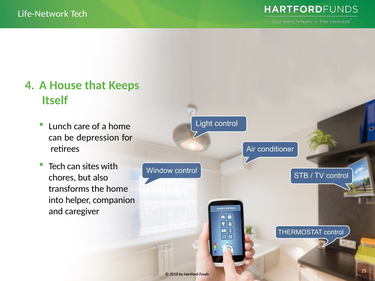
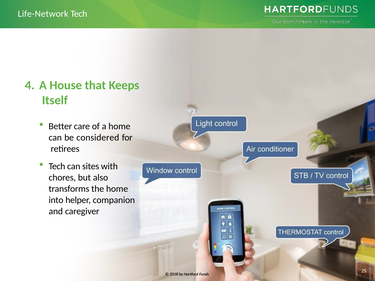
Lunch: Lunch -> Better (60, 126)
depression: depression -> considered (98, 138)
